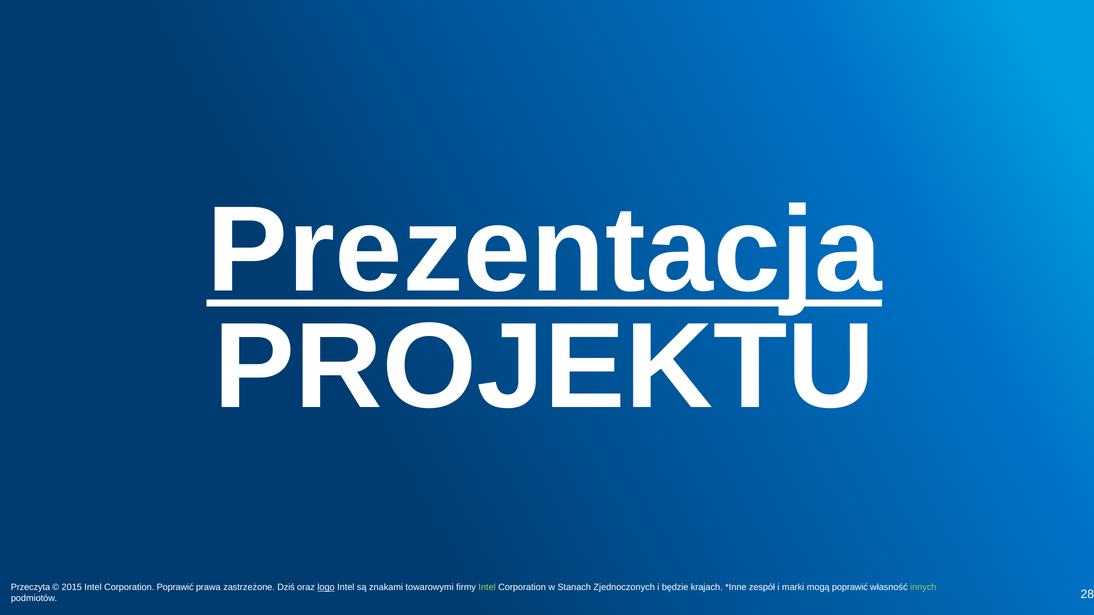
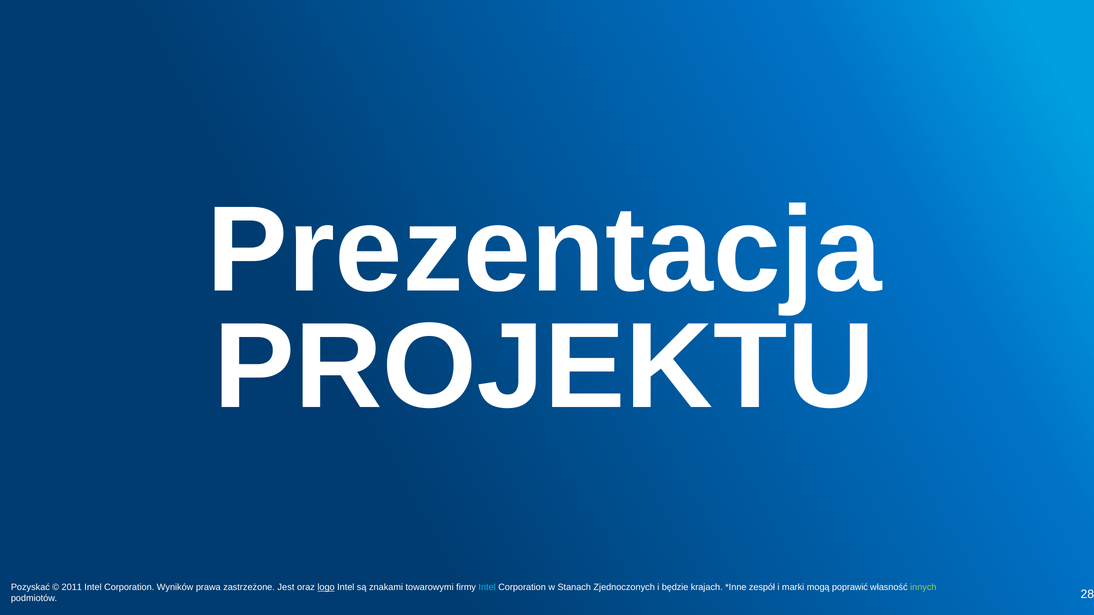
Prezentacja underline: present -> none (544, 251)
Przeczyta: Przeczyta -> Pozyskać (30, 587)
2015: 2015 -> 2011 (72, 587)
Corporation Poprawić: Poprawić -> Wyników (175, 587)
Dziś: Dziś -> Jest (286, 587)
Intel colour: light green -> light blue (487, 587)
